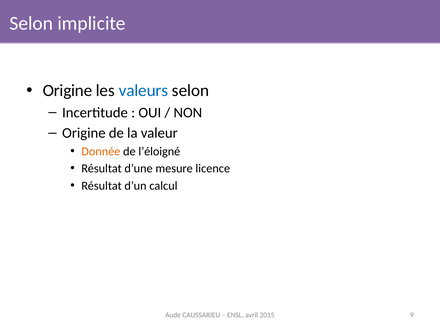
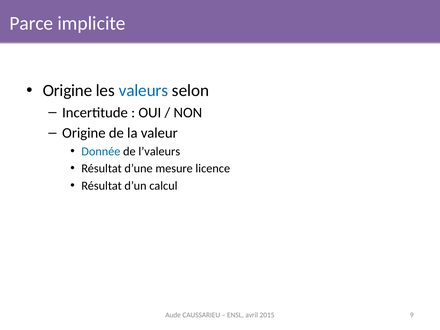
Selon: Selon -> Parce (31, 23)
Donnée colour: orange -> blue (101, 151)
l’éloigné: l’éloigné -> l’valeurs (159, 151)
